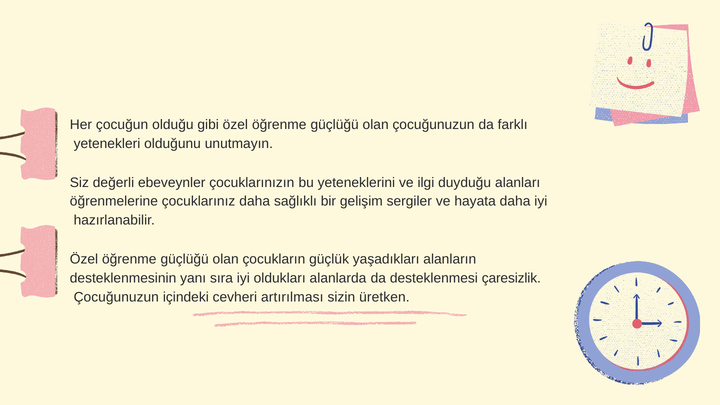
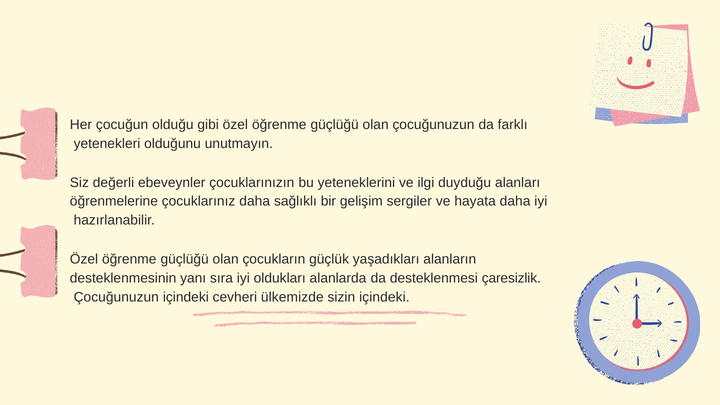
artırılması: artırılması -> ülkemizde (292, 297)
sizin üretken: üretken -> içindeki (384, 297)
